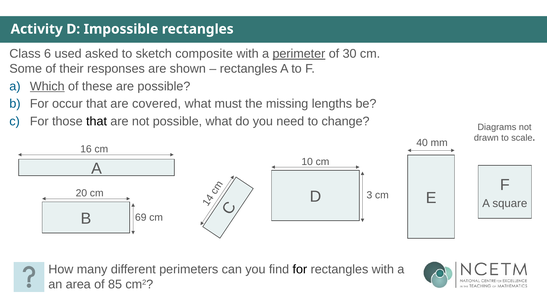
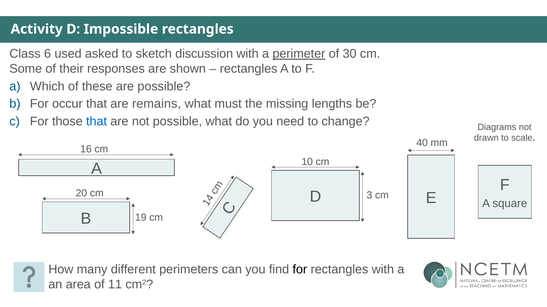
composite: composite -> discussion (204, 54)
Which underline: present -> none (47, 86)
covered: covered -> remains (157, 104)
that colour: black -> blue (97, 122)
69: 69 -> 19 (141, 218)
85: 85 -> 11 (115, 285)
